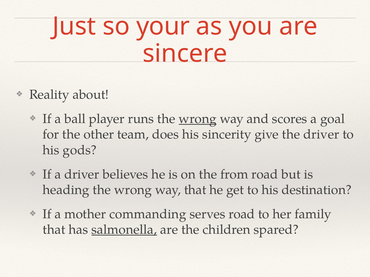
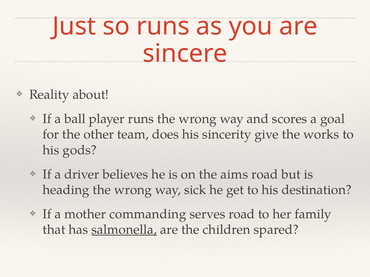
so your: your -> runs (163, 26)
wrong underline: present -> none (198, 119)
the driver: driver -> works (321, 135)
from: from -> aims (234, 175)
way that: that -> sick (195, 190)
